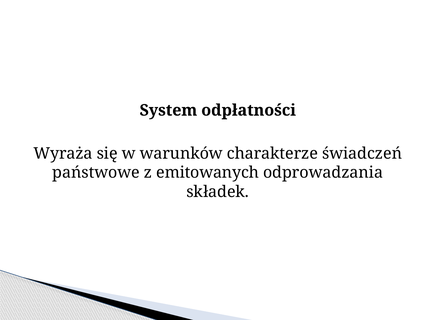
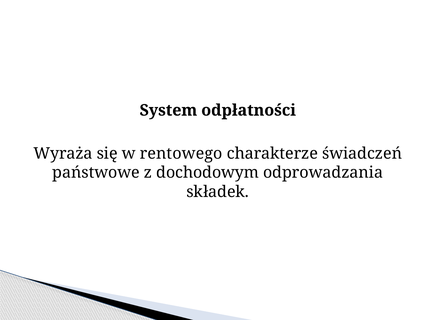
warunków: warunków -> rentowego (181, 154)
emitowanych: emitowanych -> dochodowym (208, 173)
